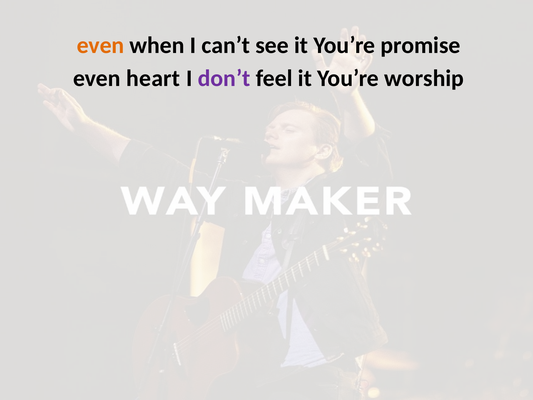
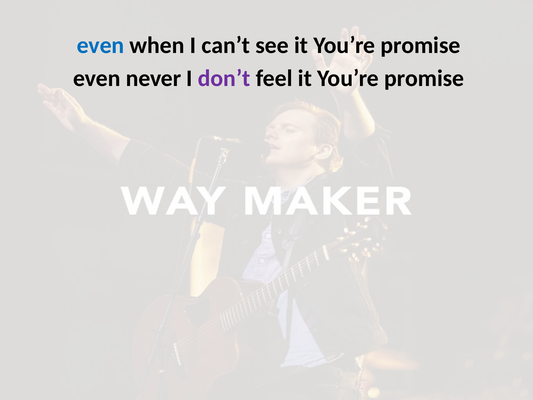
even colour: orange -> blue (101, 45)
heart: heart -> never (153, 78)
feel it You’re worship: worship -> promise (424, 78)
